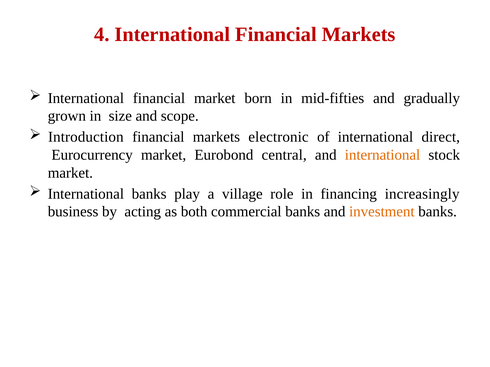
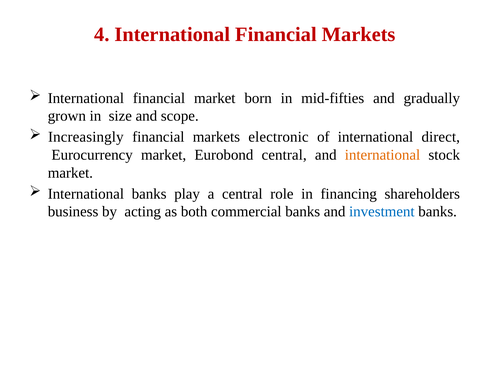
Introduction: Introduction -> Increasingly (86, 137)
a village: village -> central (242, 194)
increasingly: increasingly -> shareholders (422, 194)
investment colour: orange -> blue (382, 212)
